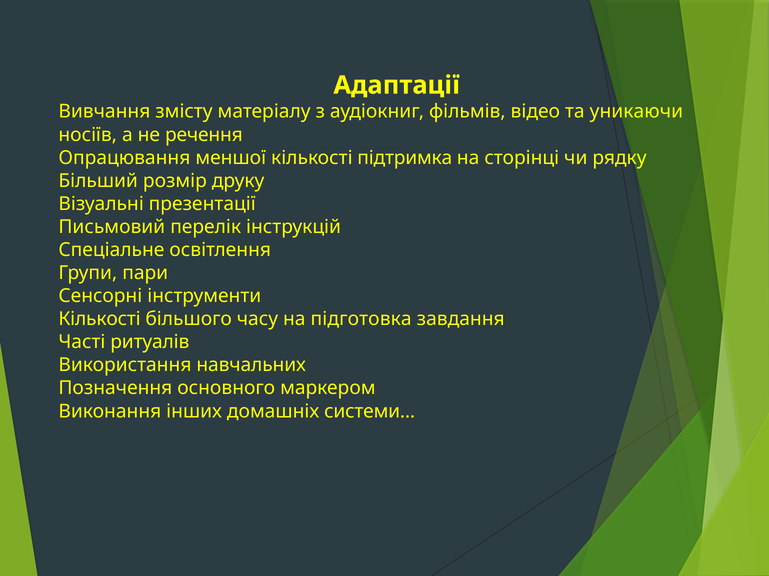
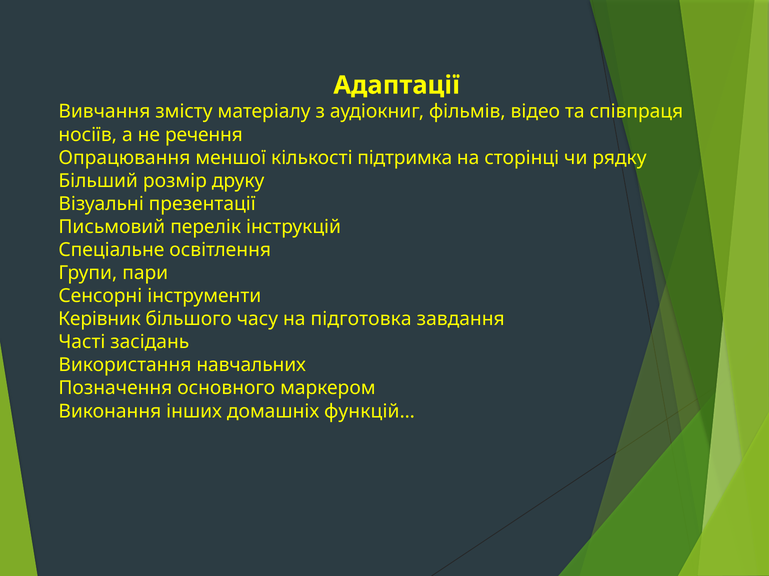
уникаючи: уникаючи -> співпраця (636, 112)
Кількості: Кількості -> Керівник (100, 319)
ритуалів: ритуалів -> засідань (150, 342)
системи…: системи… -> функцій… (370, 412)
